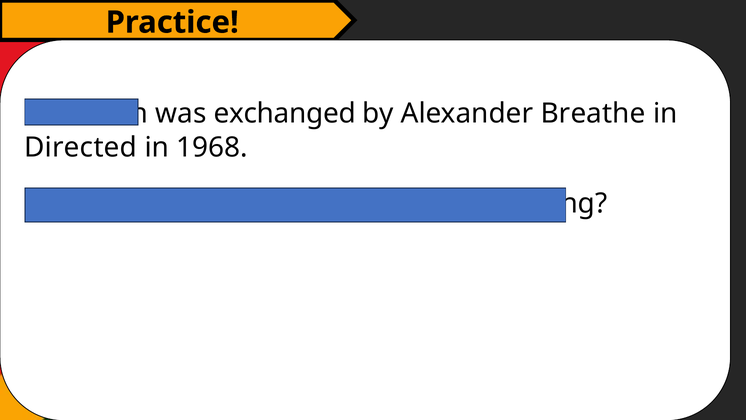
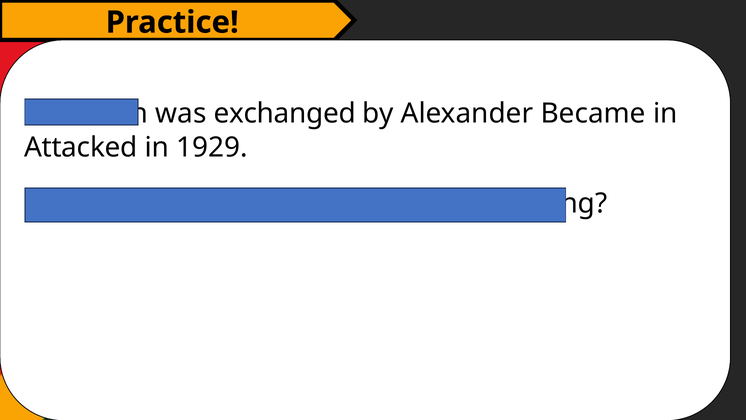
Breathe: Breathe -> Became (593, 114)
Directed: Directed -> Attacked (81, 147)
1968: 1968 -> 1929 (212, 147)
